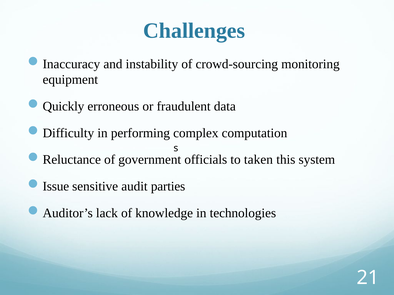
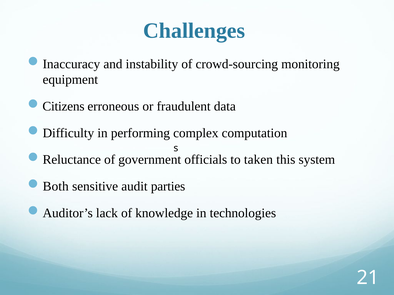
Quickly: Quickly -> Citizens (63, 107)
Issue: Issue -> Both (56, 187)
